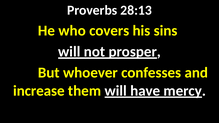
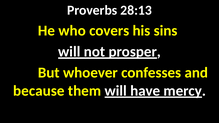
increase: increase -> because (39, 91)
